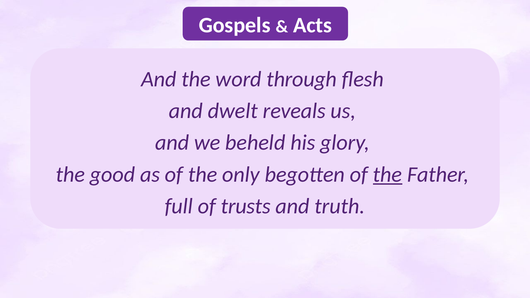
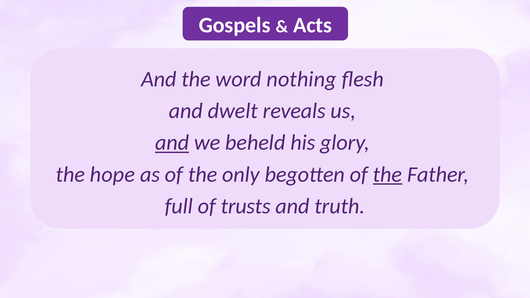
through: through -> nothing (302, 79)
and underline: none -> present (172, 143)
good: good -> hope (112, 175)
